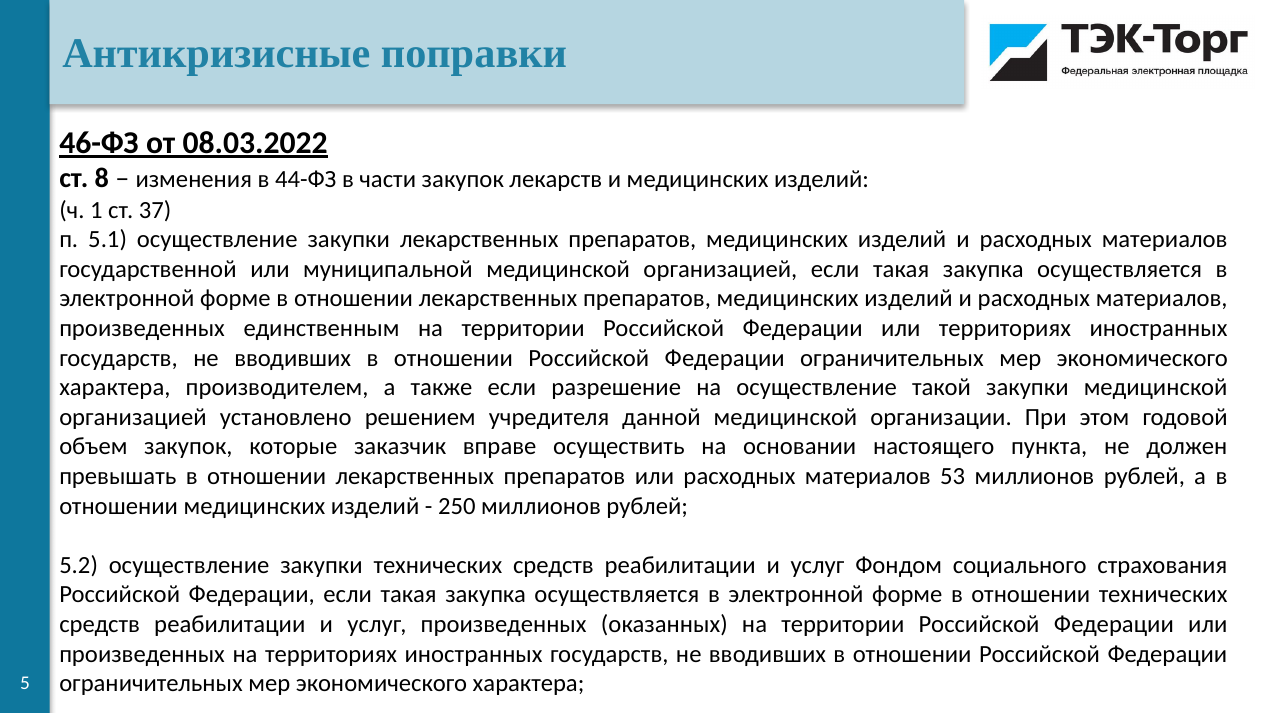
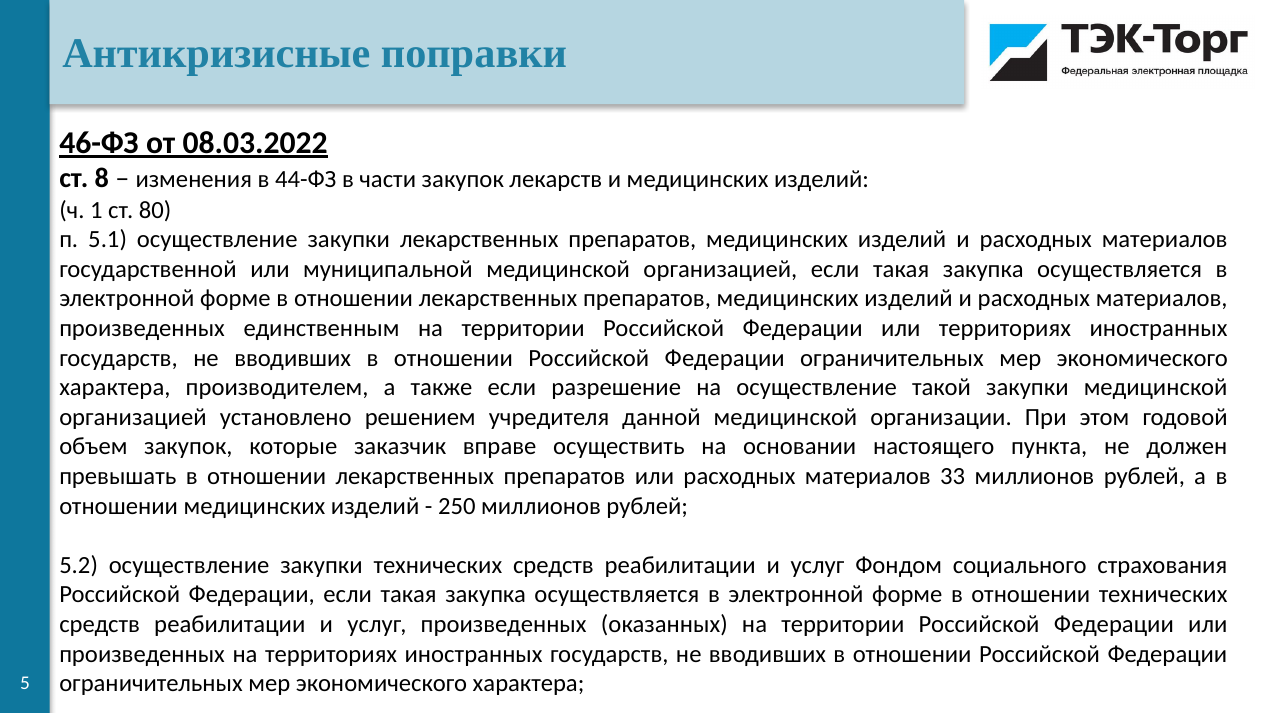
37: 37 -> 80 (155, 210)
53: 53 -> 33 (953, 477)
